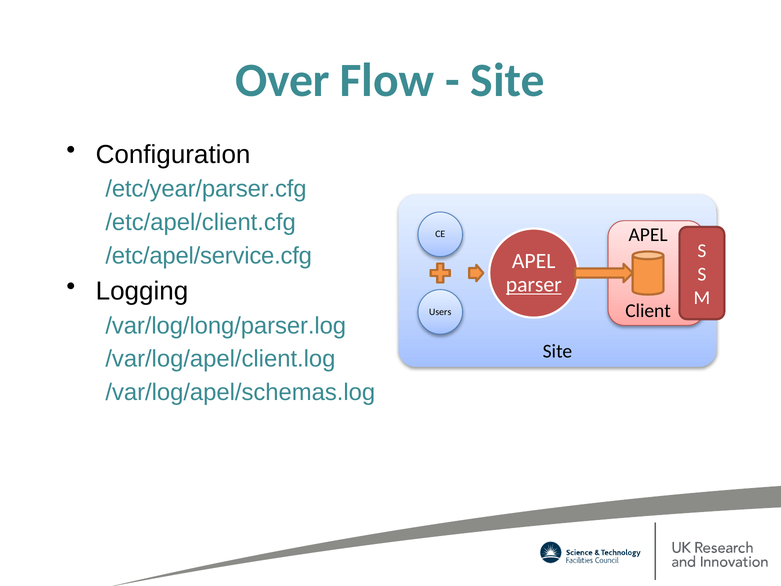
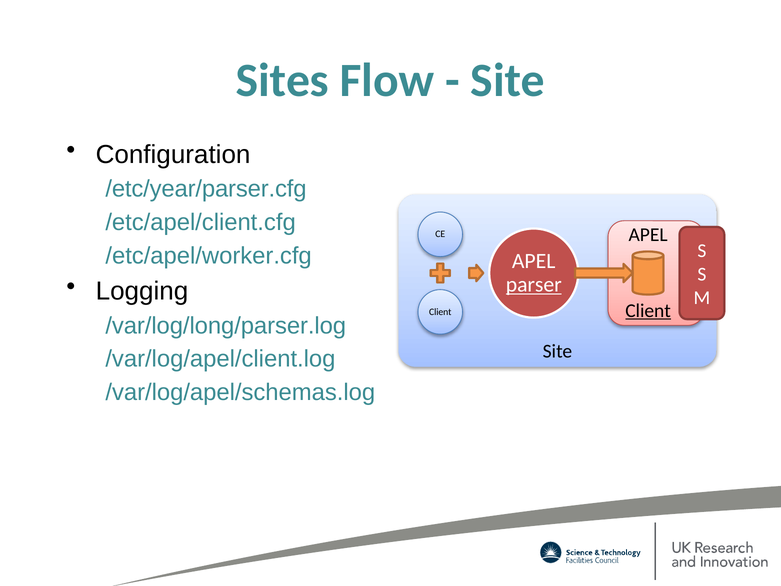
Over: Over -> Sites (282, 81)
/etc/apel/service.cfg: /etc/apel/service.cfg -> /etc/apel/worker.cfg (209, 256)
Client underline: none -> present (648, 311)
Users: Users -> Client (440, 312)
